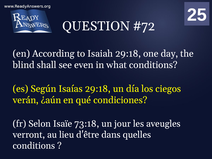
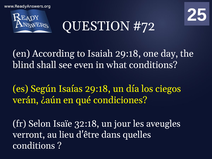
73:18: 73:18 -> 32:18 (87, 124)
